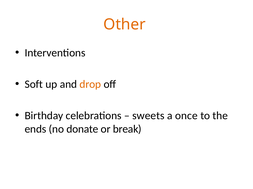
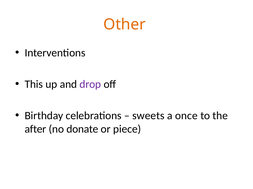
Soft: Soft -> This (34, 85)
drop colour: orange -> purple (90, 85)
ends: ends -> after (35, 130)
break: break -> piece (127, 130)
